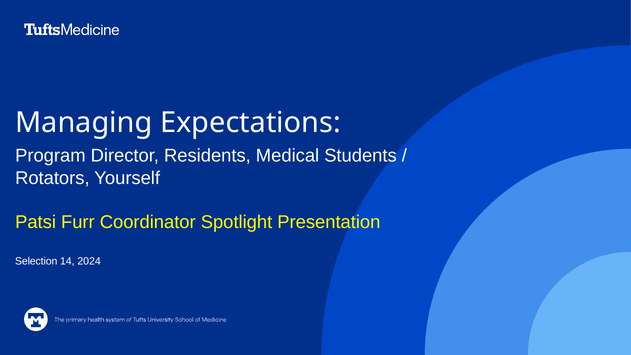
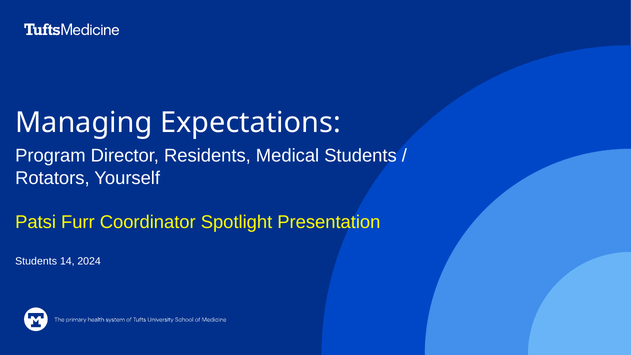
Selection: Selection -> Students (36, 261)
